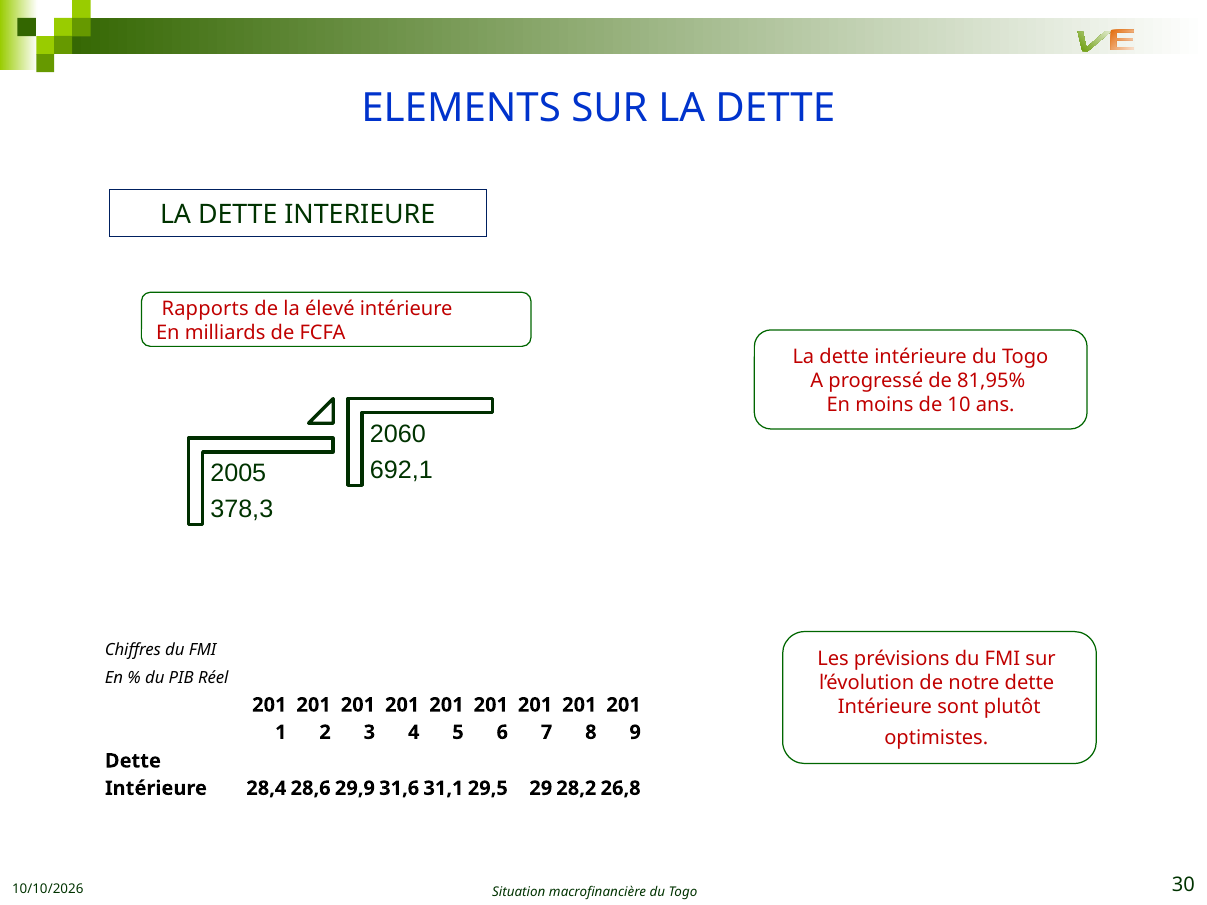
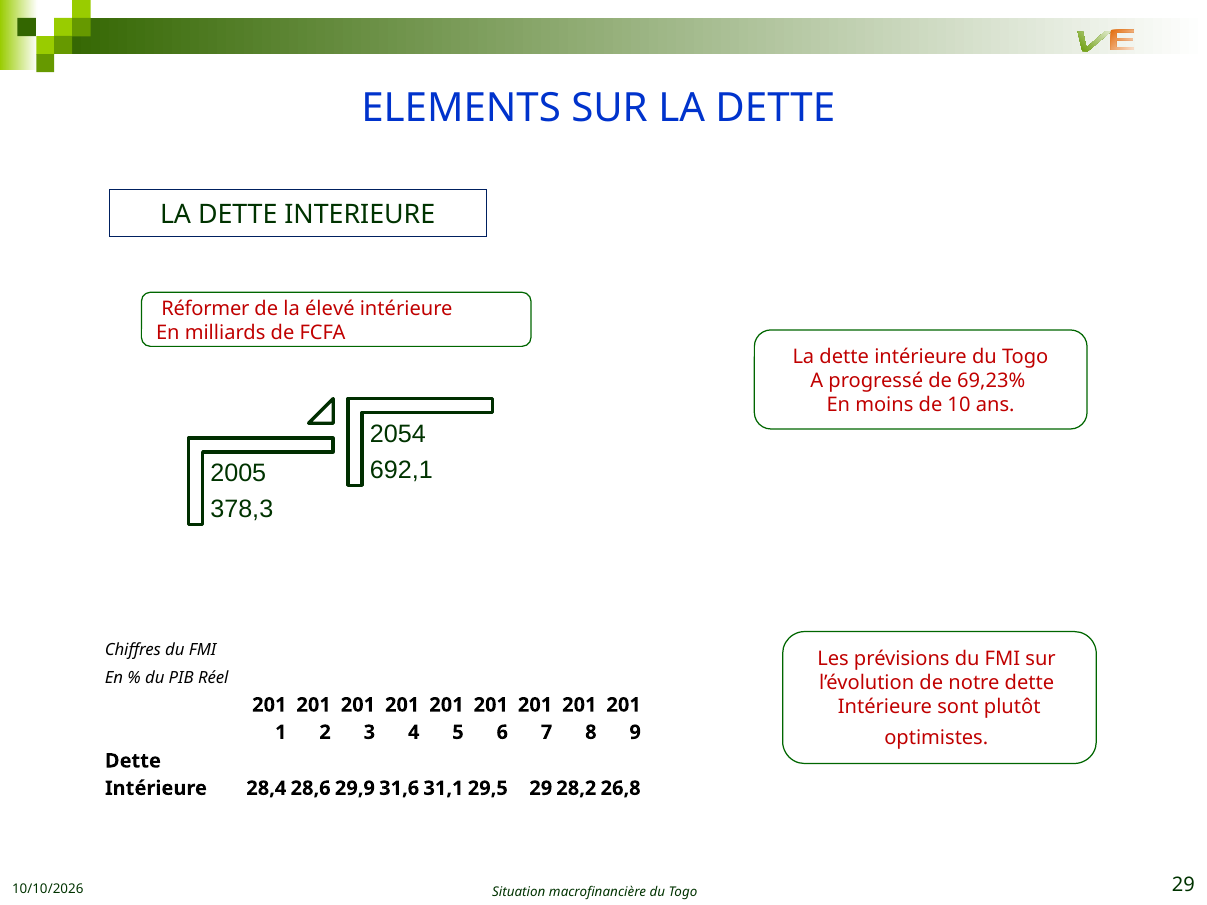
Rapports: Rapports -> Réformer (205, 309)
81,95%: 81,95% -> 69,23% (991, 381)
2060: 2060 -> 2054 (398, 434)
30: 30 -> 29 (1183, 885)
